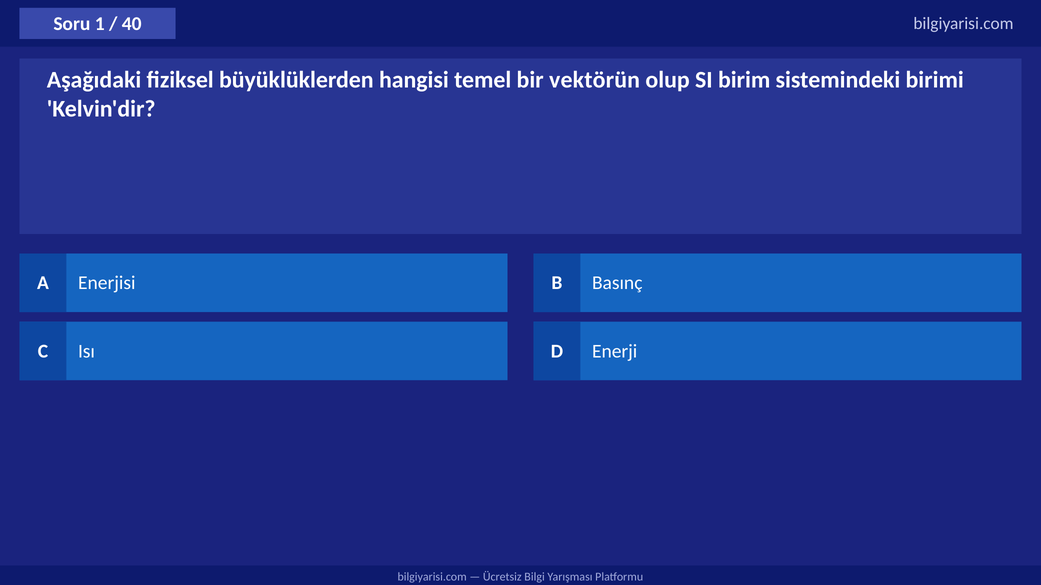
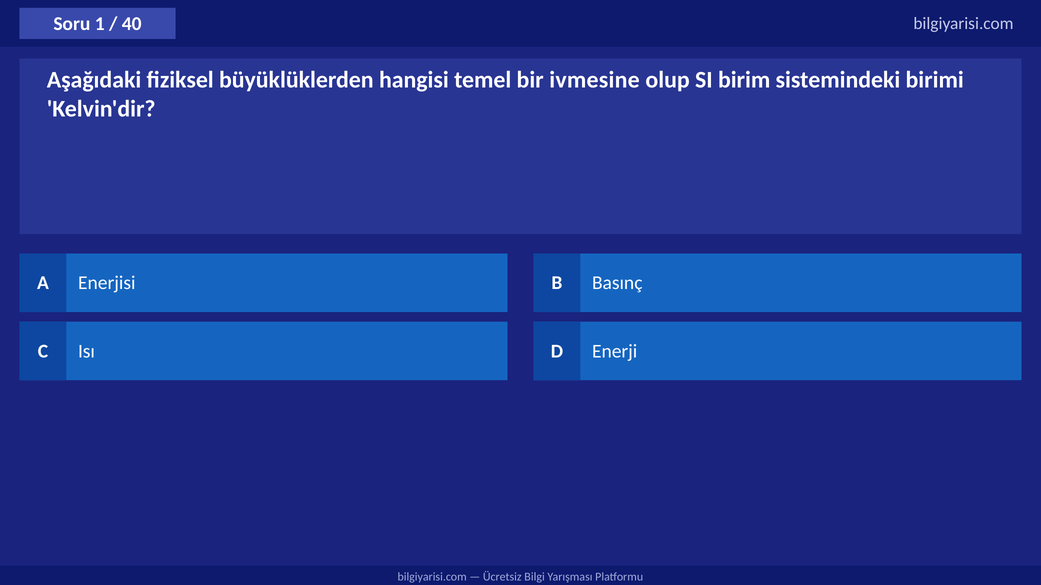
vektörün: vektörün -> ivmesine (595, 80)
